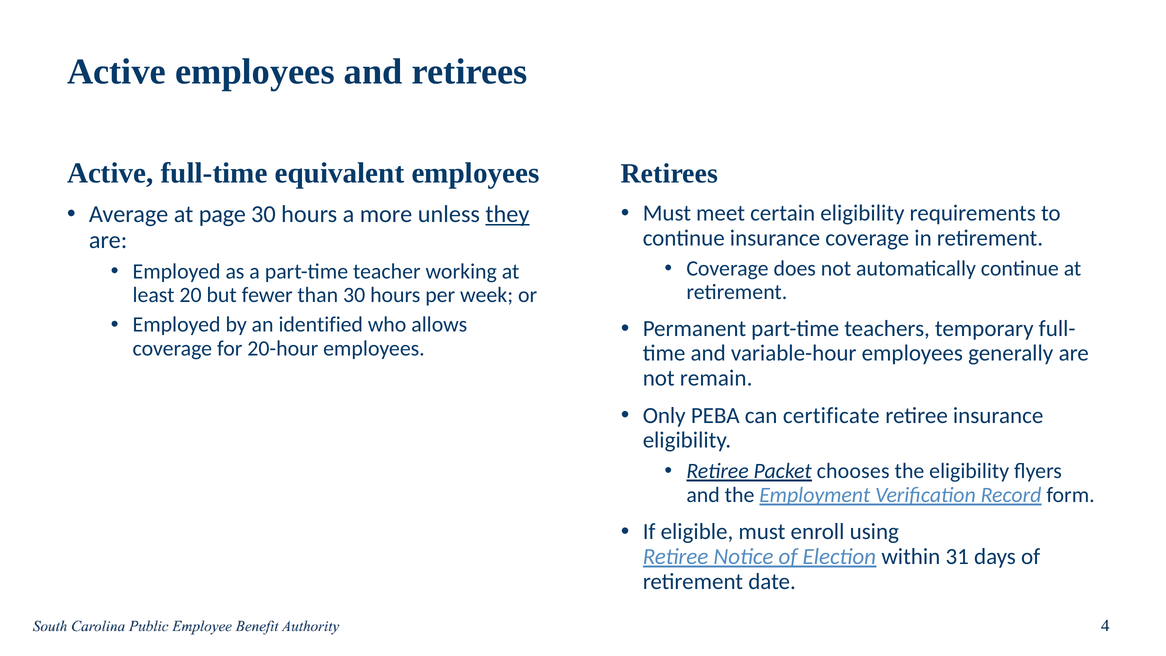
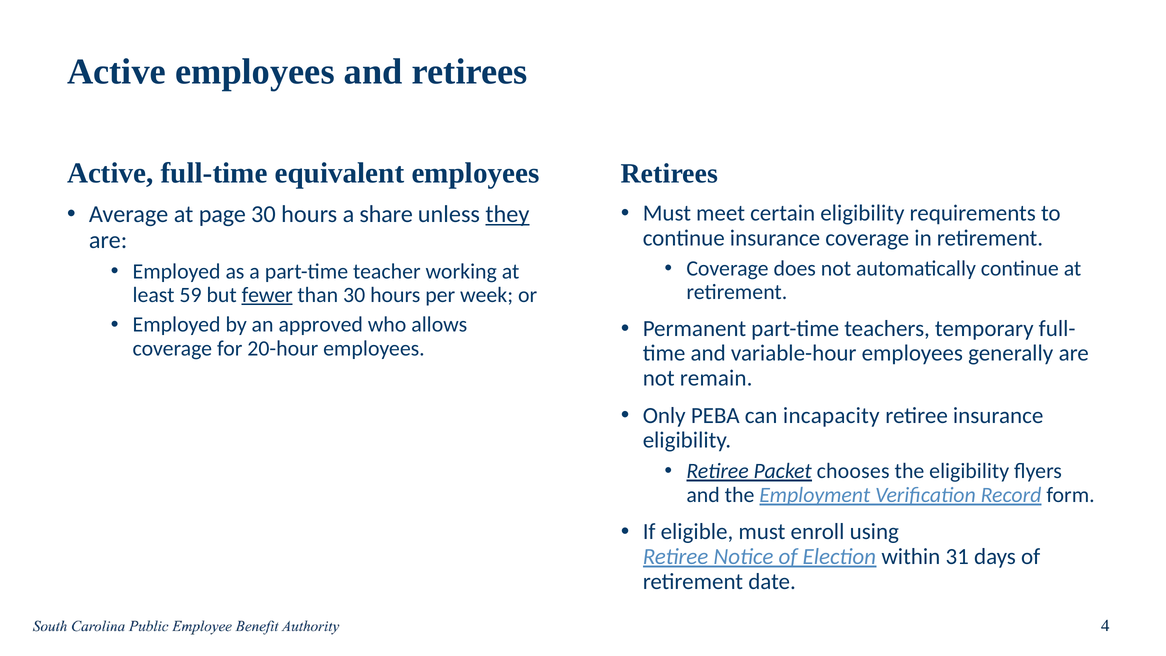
more: more -> share (386, 214)
20: 20 -> 59 (191, 295)
fewer underline: none -> present (267, 295)
identified: identified -> approved (321, 325)
certificate: certificate -> incapacity (831, 415)
